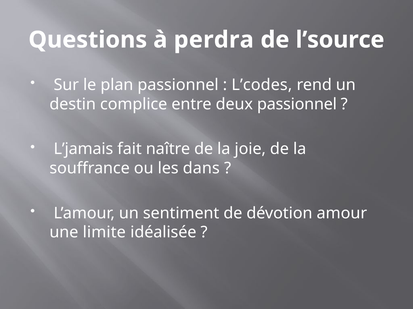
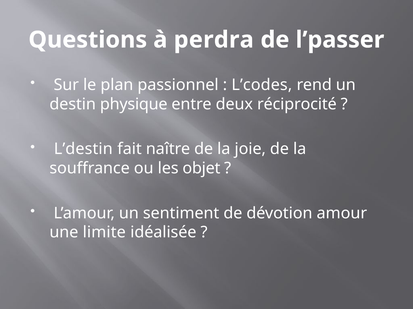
l’source: l’source -> l’passer (340, 40)
complice: complice -> physique (134, 104)
deux passionnel: passionnel -> réciprocité (297, 104)
L’jamais: L’jamais -> L’destin (83, 149)
dans: dans -> objet (201, 169)
